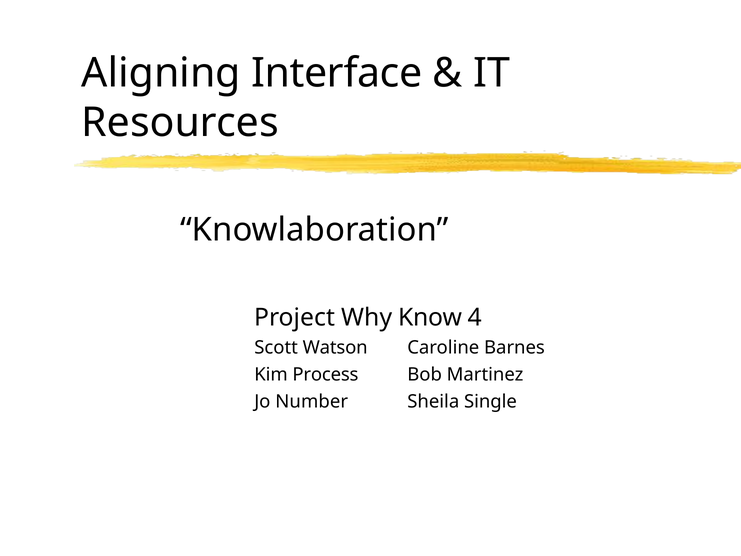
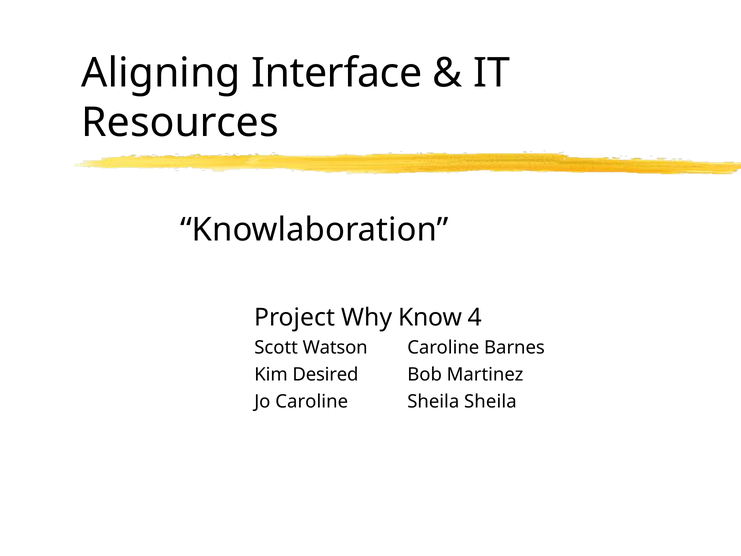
Process: Process -> Desired (325, 375)
Jo Number: Number -> Caroline (312, 401)
Sheila Single: Single -> Sheila (490, 401)
